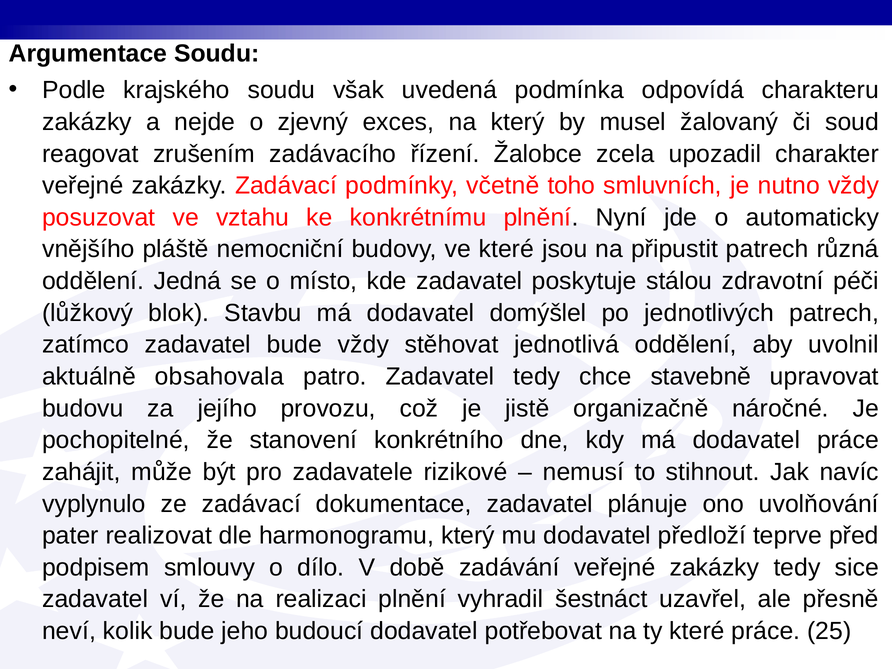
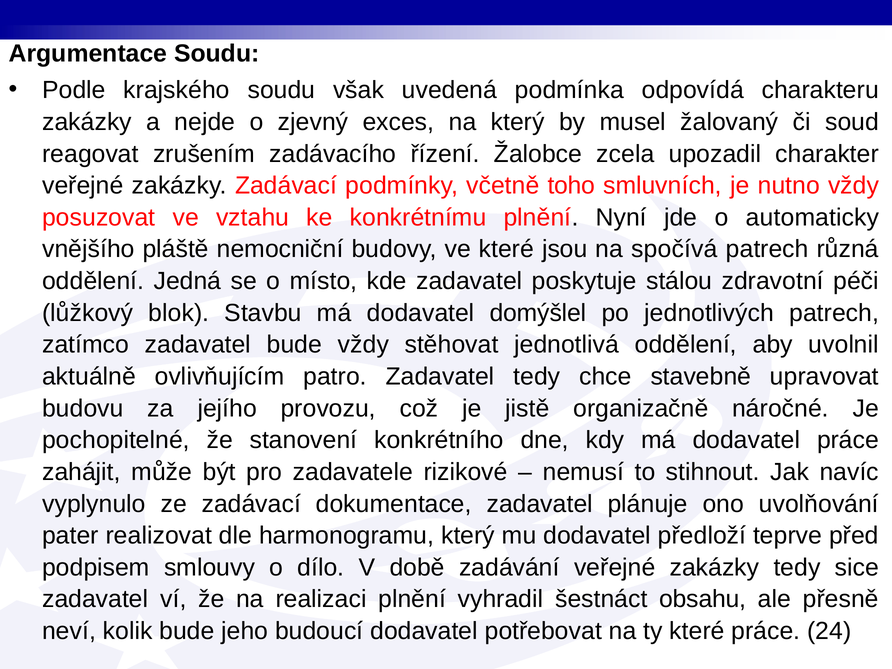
připustit: připustit -> spočívá (674, 249)
obsahovala: obsahovala -> ovlivňujícím (220, 377)
uzavřel: uzavřel -> obsahu (703, 599)
25: 25 -> 24 (829, 631)
